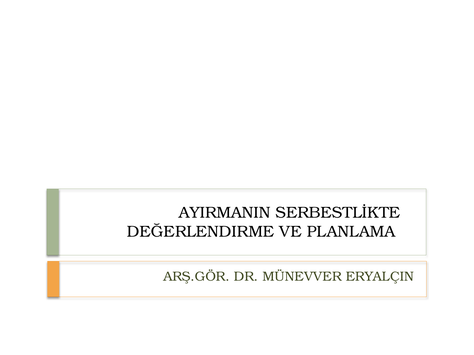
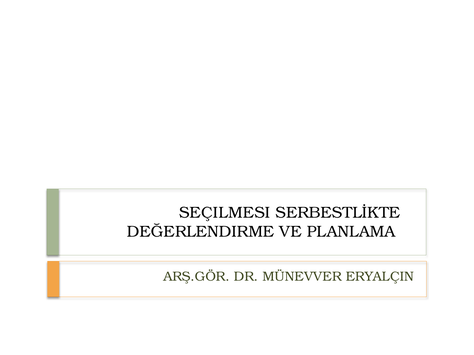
AYIRMANIN: AYIRMANIN -> SEÇILMESI (225, 213)
